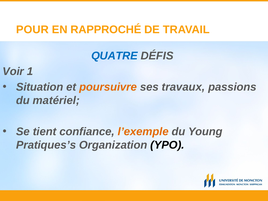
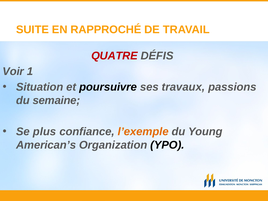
POUR: POUR -> SUITE (32, 30)
QUATRE colour: blue -> red (114, 56)
poursuivre colour: orange -> black (108, 87)
matériel: matériel -> semaine (56, 100)
tient: tient -> plus (45, 132)
Pratiques’s: Pratiques’s -> American’s (46, 145)
